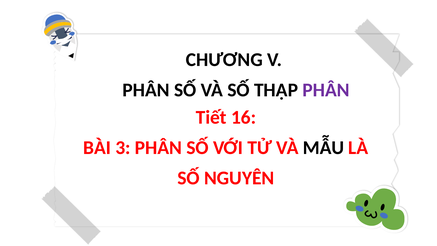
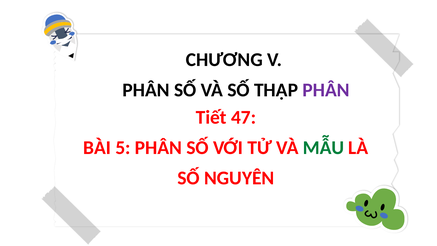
16: 16 -> 47 (244, 117)
3: 3 -> 5 (123, 148)
MẪU colour: black -> green (323, 148)
